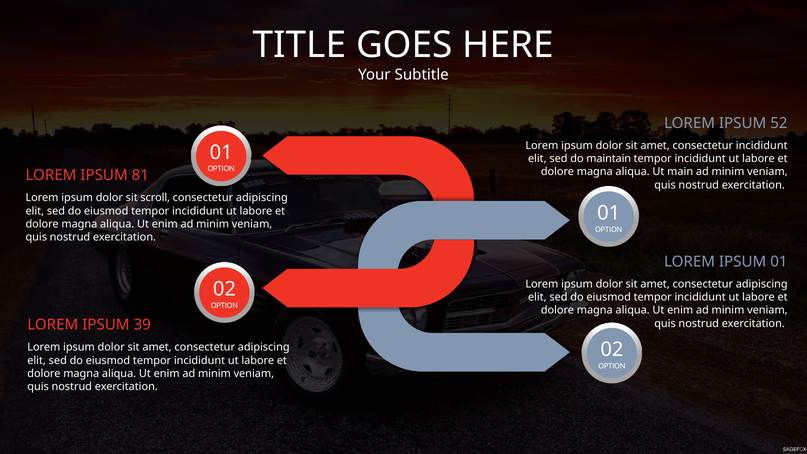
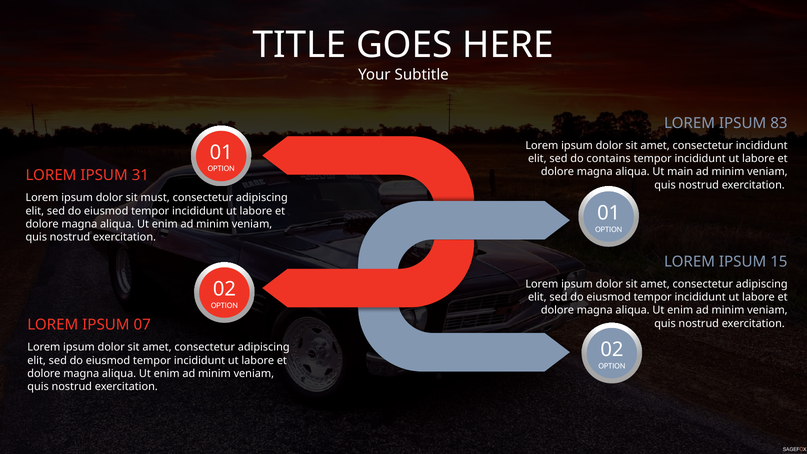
52: 52 -> 83 (779, 123)
maintain: maintain -> contains (609, 159)
81: 81 -> 31 (140, 175)
scroll: scroll -> must (155, 198)
IPSUM 01: 01 -> 15 (779, 262)
39: 39 -> 07 (142, 325)
